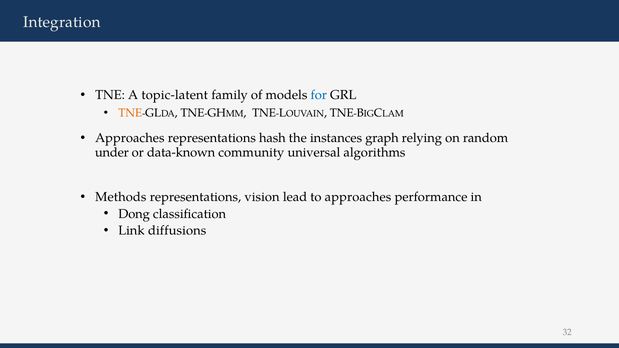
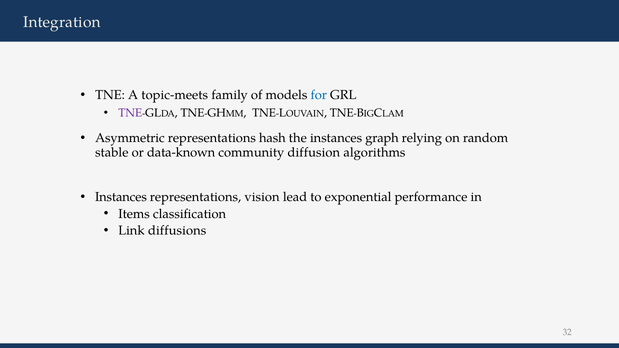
topic-latent: topic-latent -> topic-meets (175, 95)
TNE colour: orange -> purple (130, 113)
Approaches: Approaches -> Asymmetric (130, 138)
under: under -> stable (112, 153)
universal: universal -> diffusion (314, 153)
Methods: Methods -> Instances (121, 197)
to approaches: approaches -> exponential (358, 197)
Dong: Dong -> Items (134, 214)
